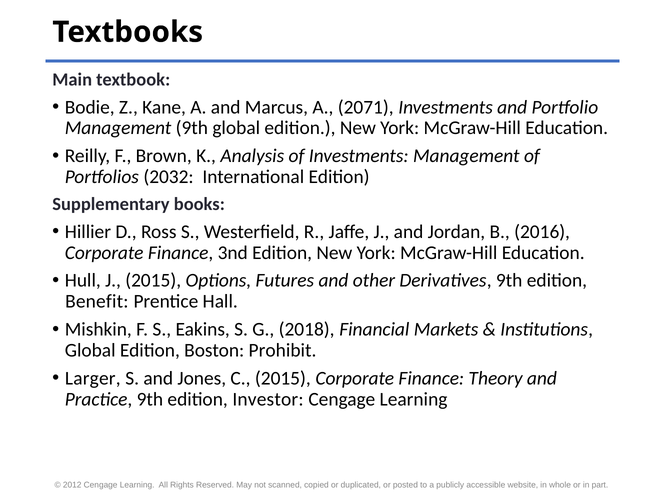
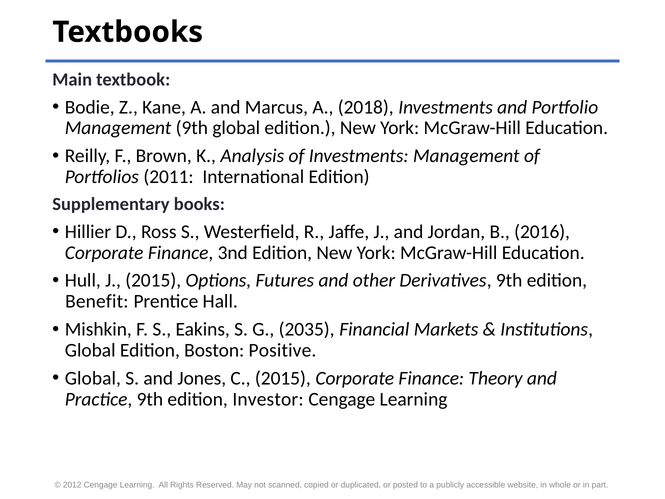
2071: 2071 -> 2018 (366, 107)
2032: 2032 -> 2011 (169, 177)
2018: 2018 -> 2035 (307, 329)
Prohibit: Prohibit -> Positive (282, 350)
Larger: Larger -> Global (93, 378)
